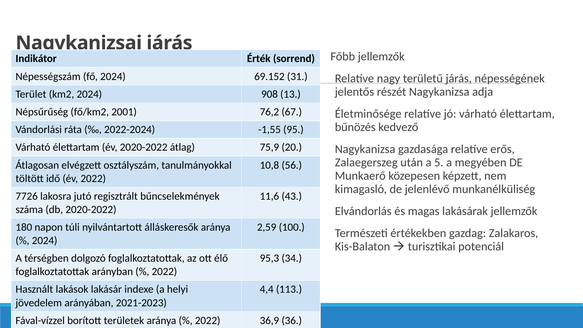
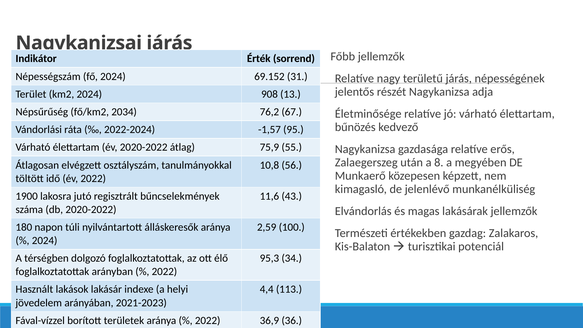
2001: 2001 -> 2034 (124, 112)
-1,55: -1,55 -> -1,57 (269, 130)
20: 20 -> 55 (292, 147)
5: 5 -> 8 (439, 162)
7726: 7726 -> 1900 (27, 196)
